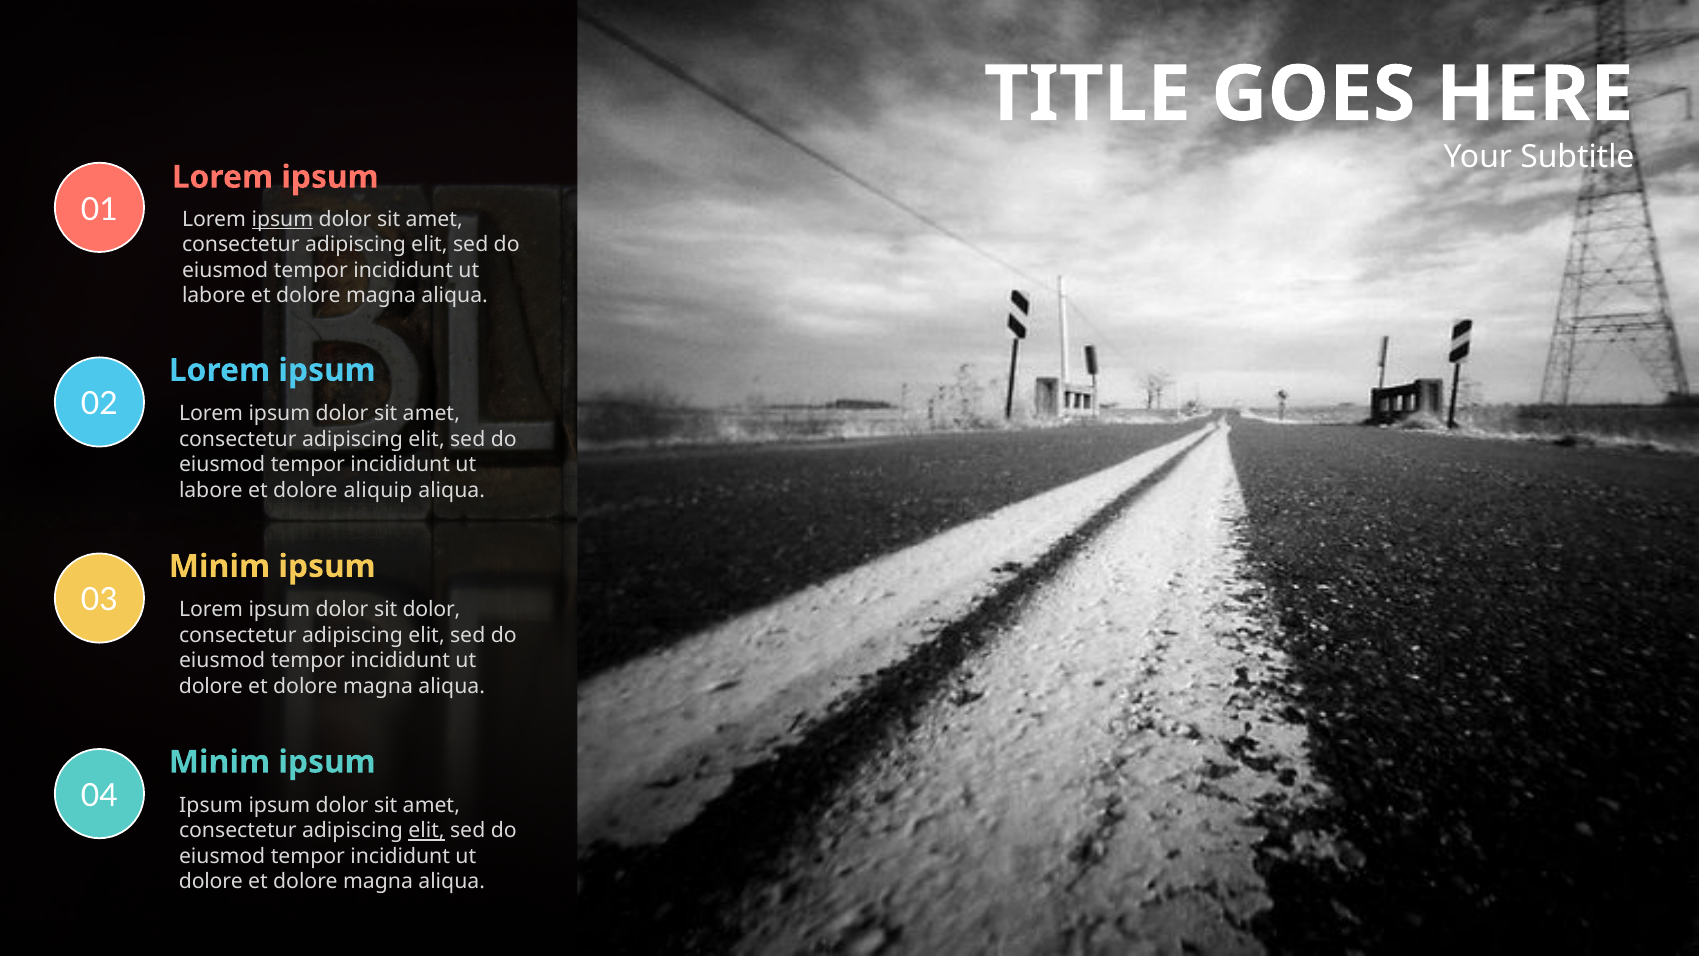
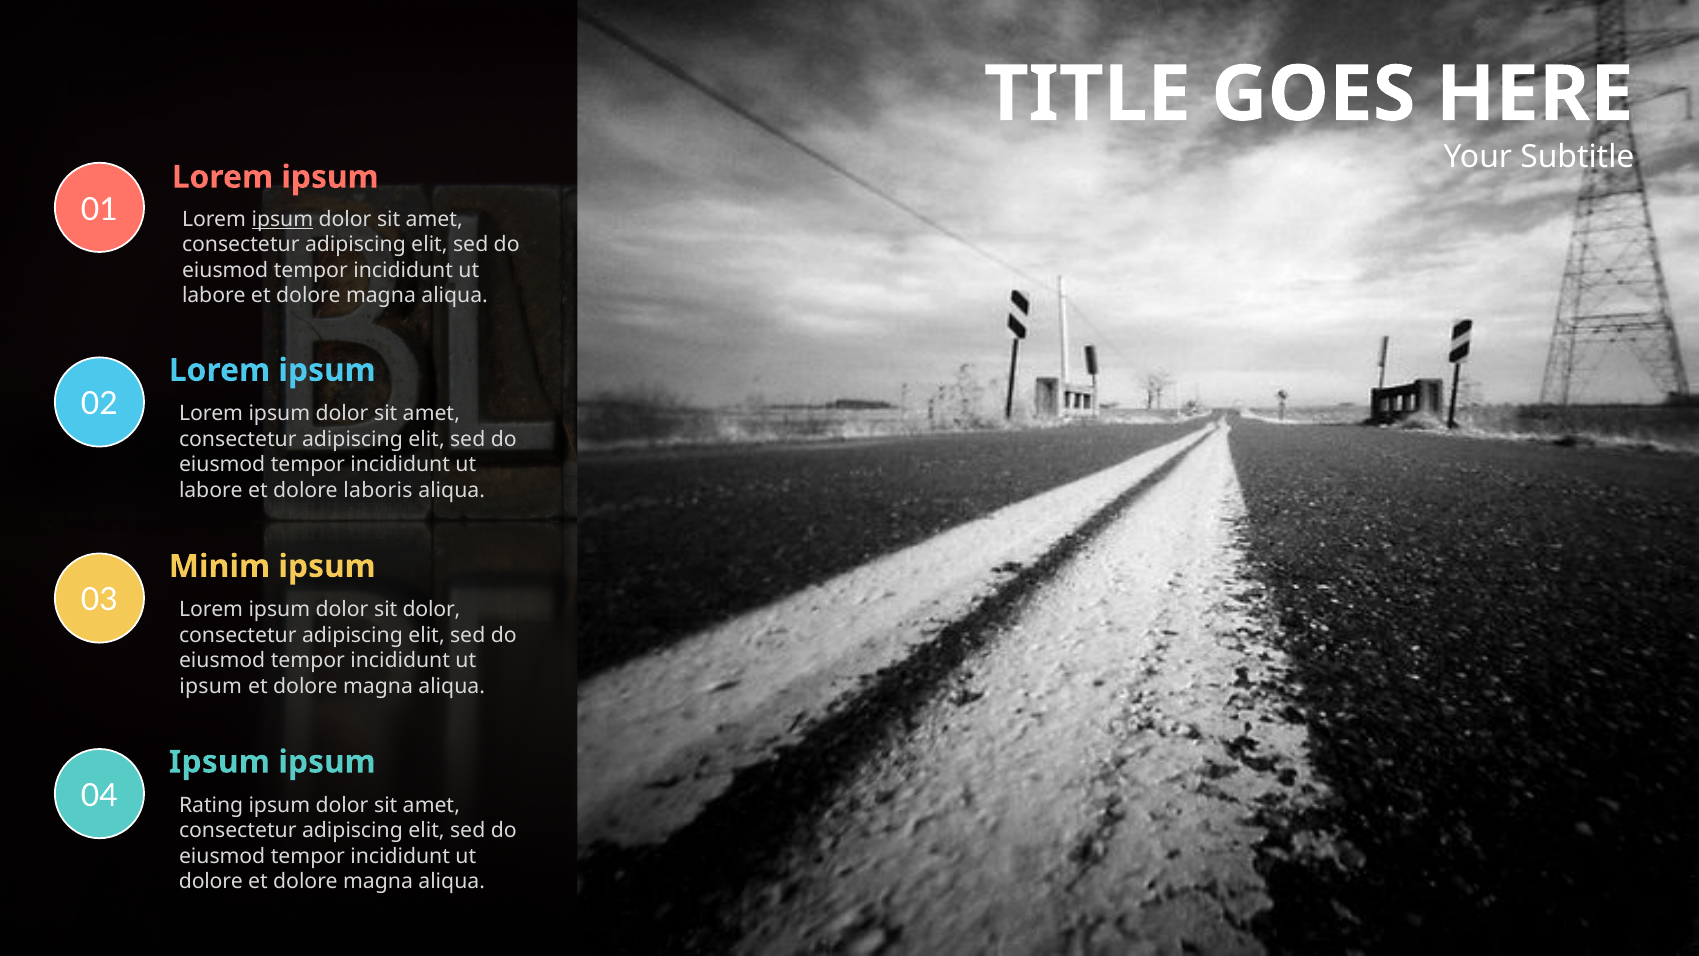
aliquip: aliquip -> laboris (378, 490)
dolore: dolore -> ipsum (211, 686)
Minim: Minim -> Ipsum (219, 762)
Ipsum: Ipsum -> Rating (211, 805)
elit underline: present -> none (426, 831)
